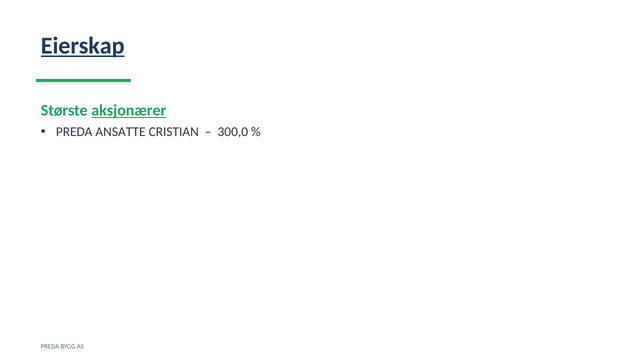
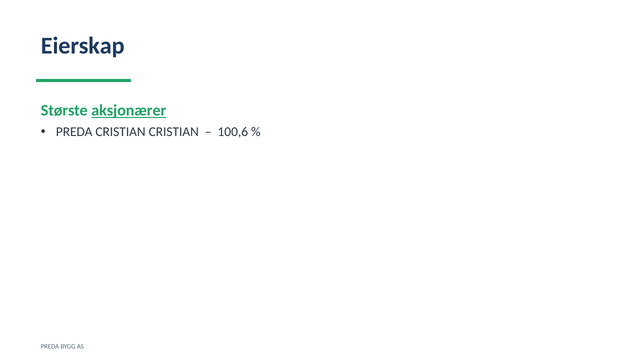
Eierskap underline: present -> none (83, 46)
PREDA ANSATTE: ANSATTE -> CRISTIAN (121, 132)
300,0: 300,0 -> 100,6 (233, 132)
